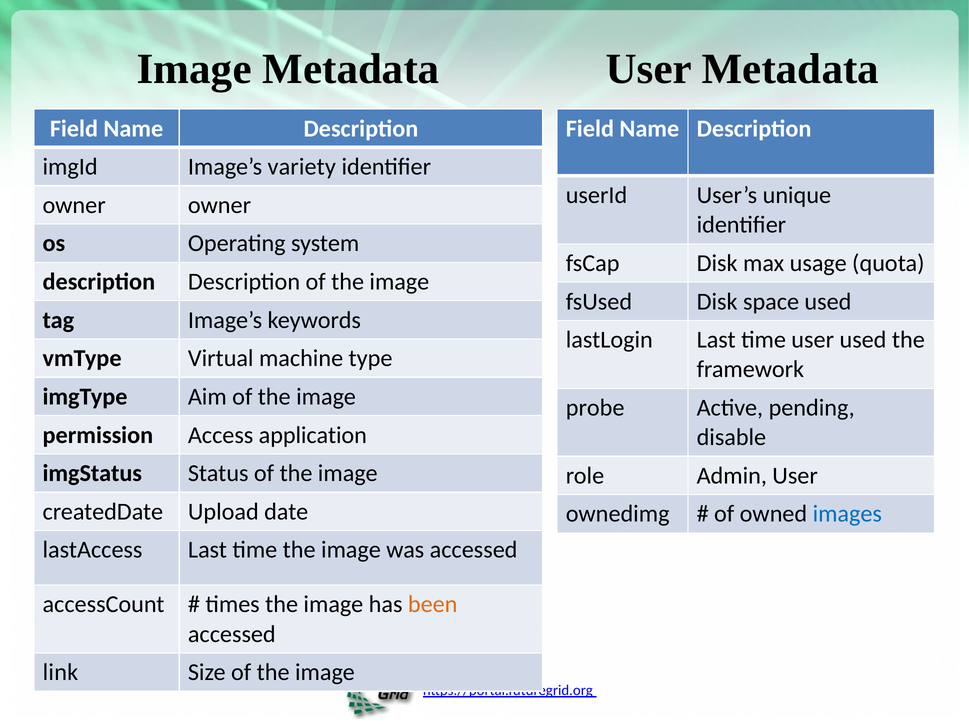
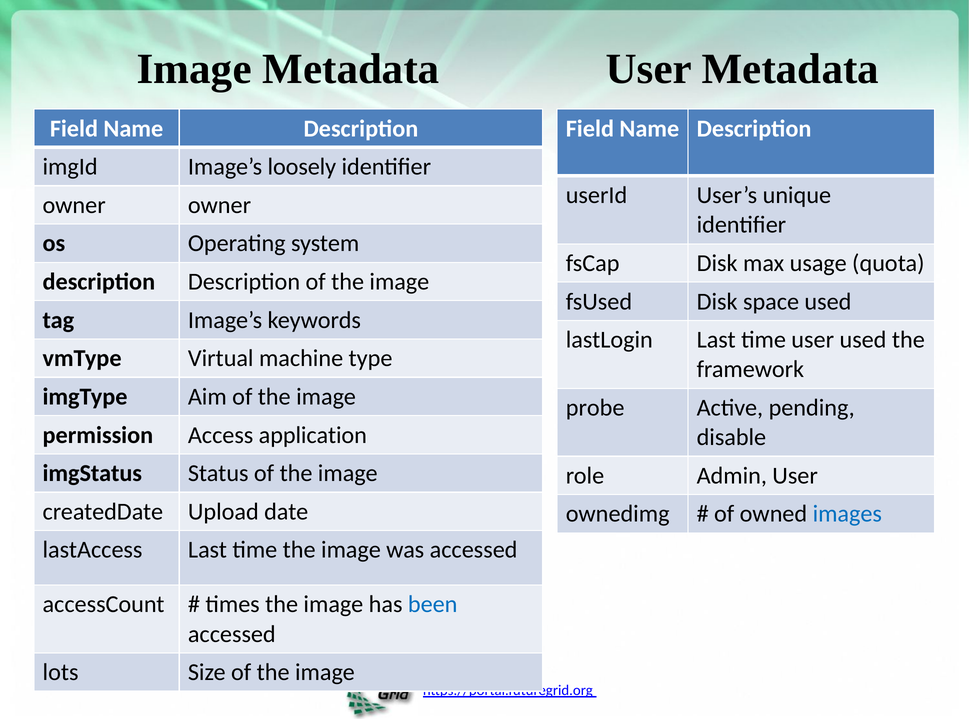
variety: variety -> loosely (302, 167)
been colour: orange -> blue (433, 604)
link: link -> lots (61, 672)
